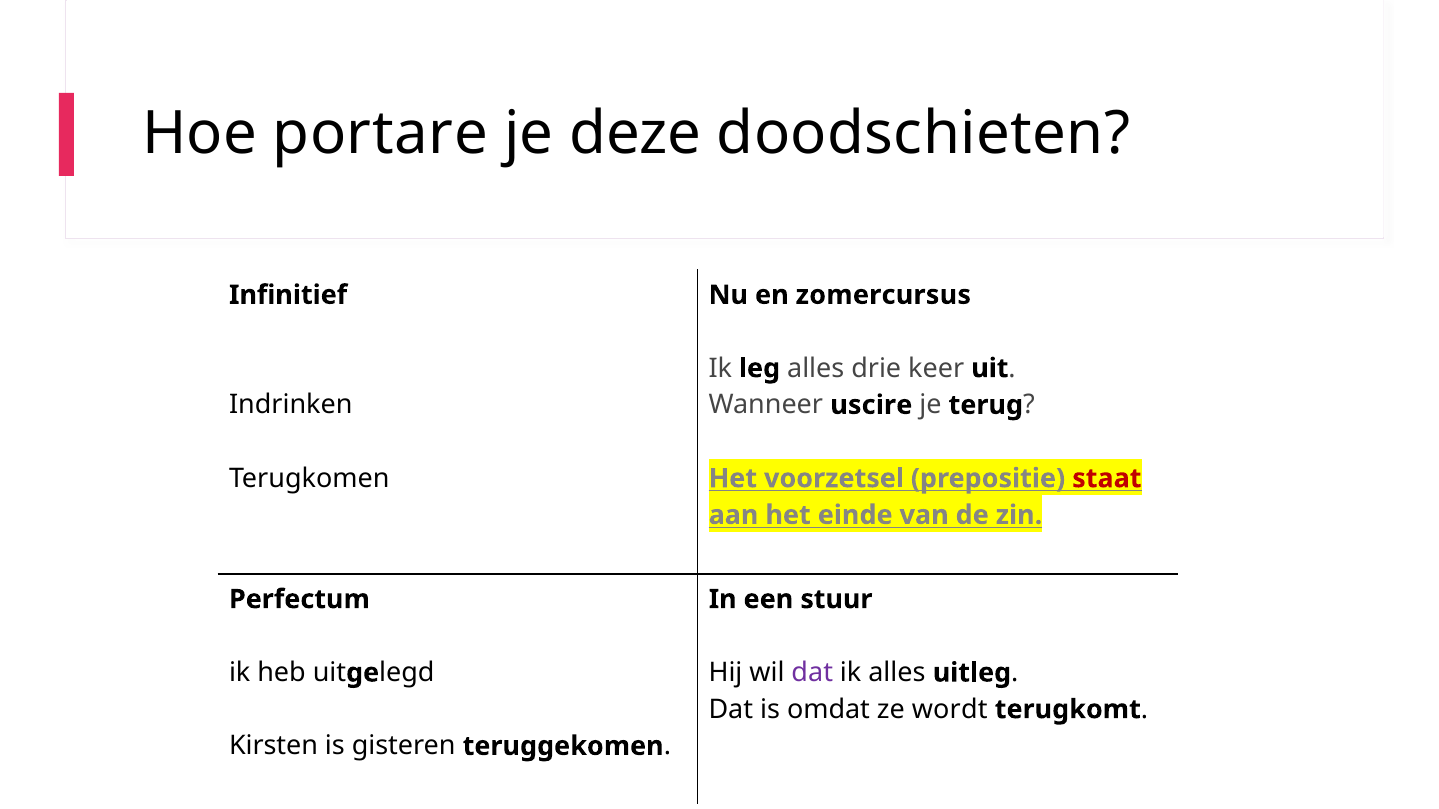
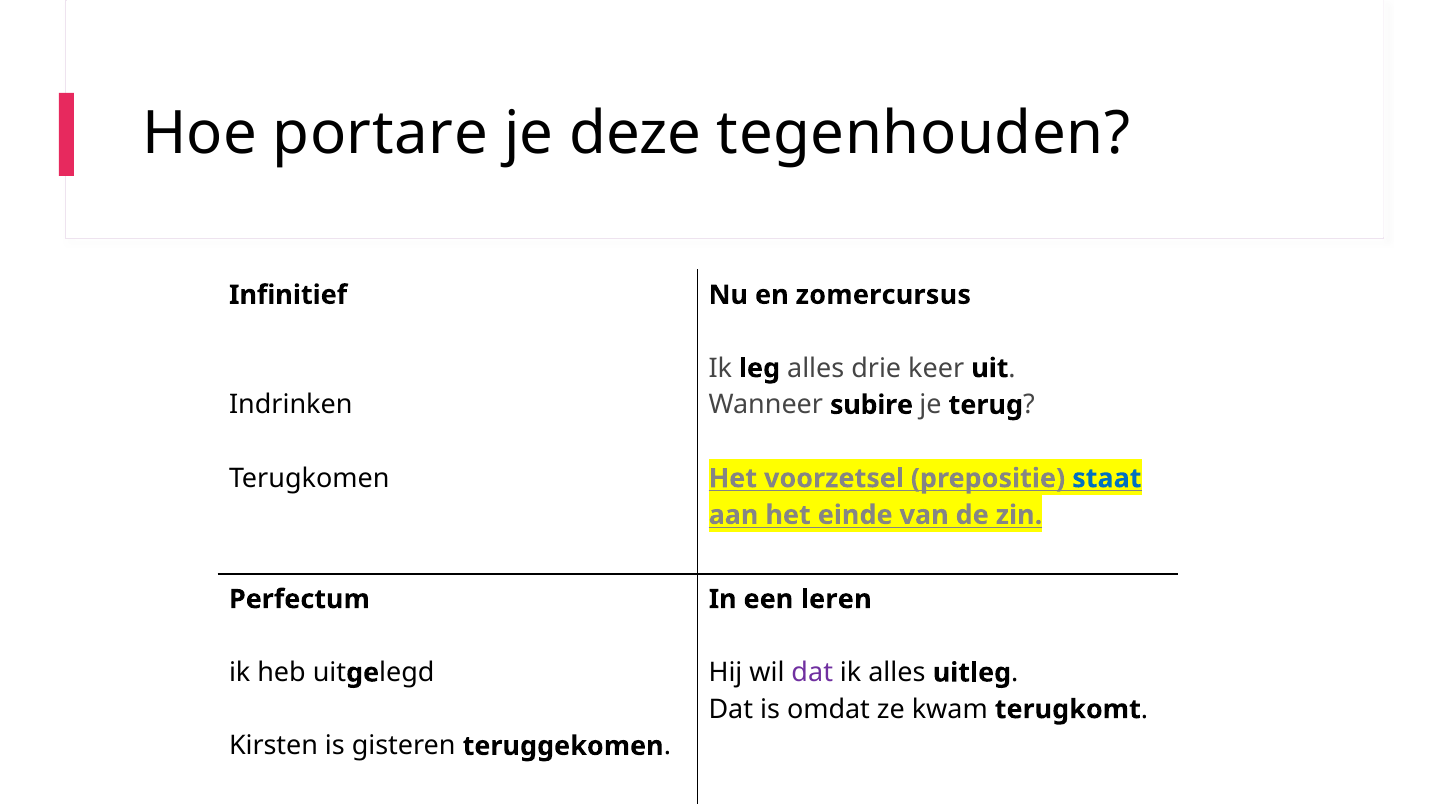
doodschieten: doodschieten -> tegenhouden (924, 134)
uscire: uscire -> subire (872, 405)
staat colour: red -> blue (1107, 479)
stuur: stuur -> leren (836, 600)
wordt: wordt -> kwam (950, 710)
